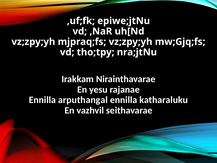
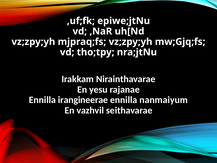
arputhangal: arputhangal -> irangineerae (83, 100)
katharaluku: katharaluku -> nanmaiyum (164, 100)
